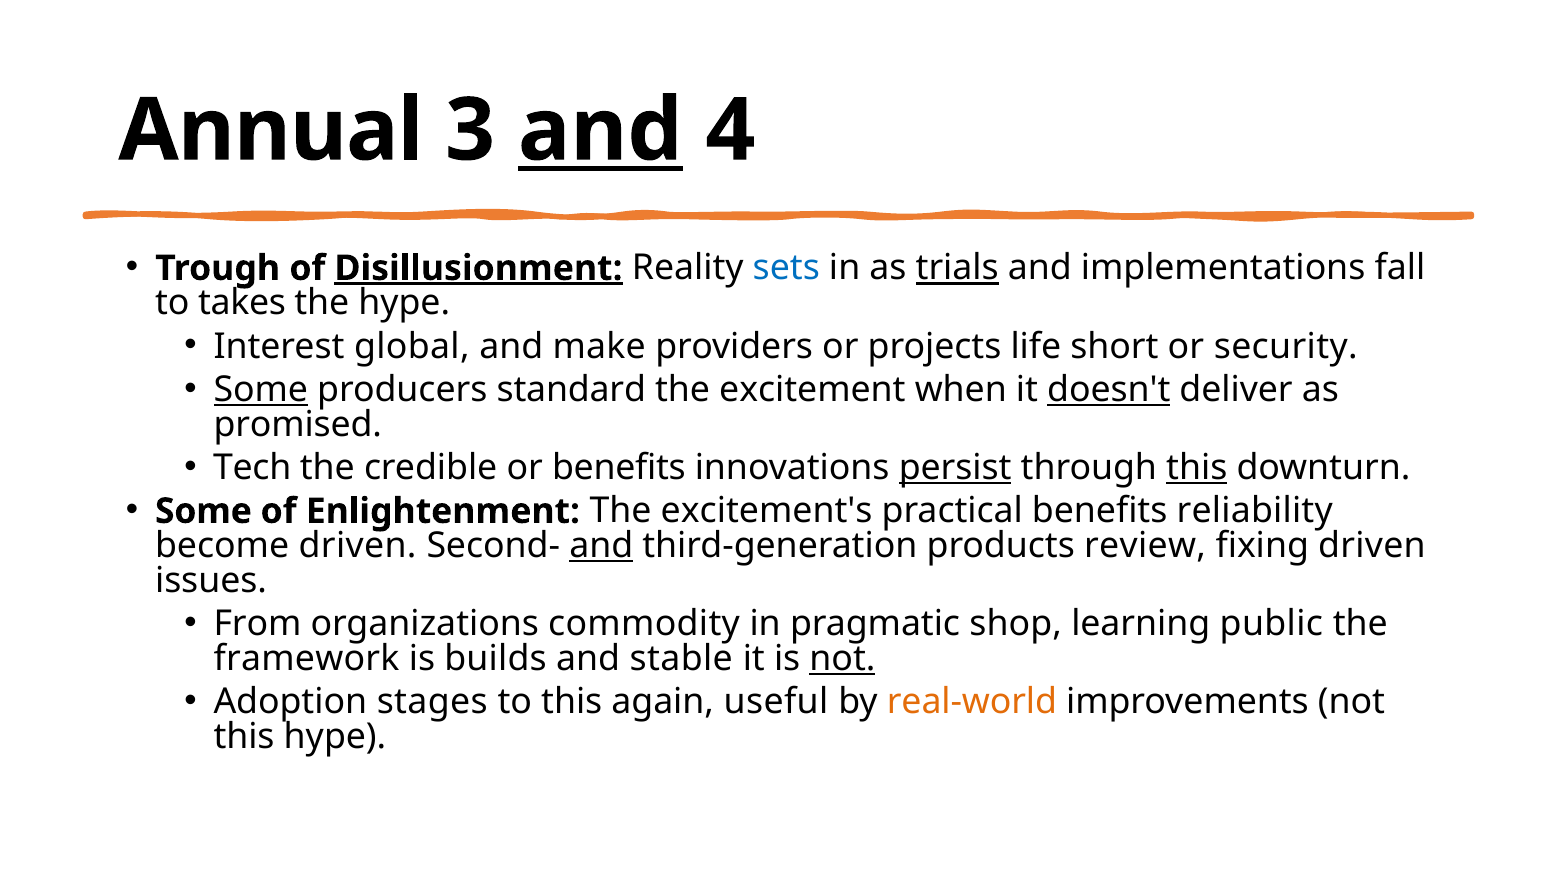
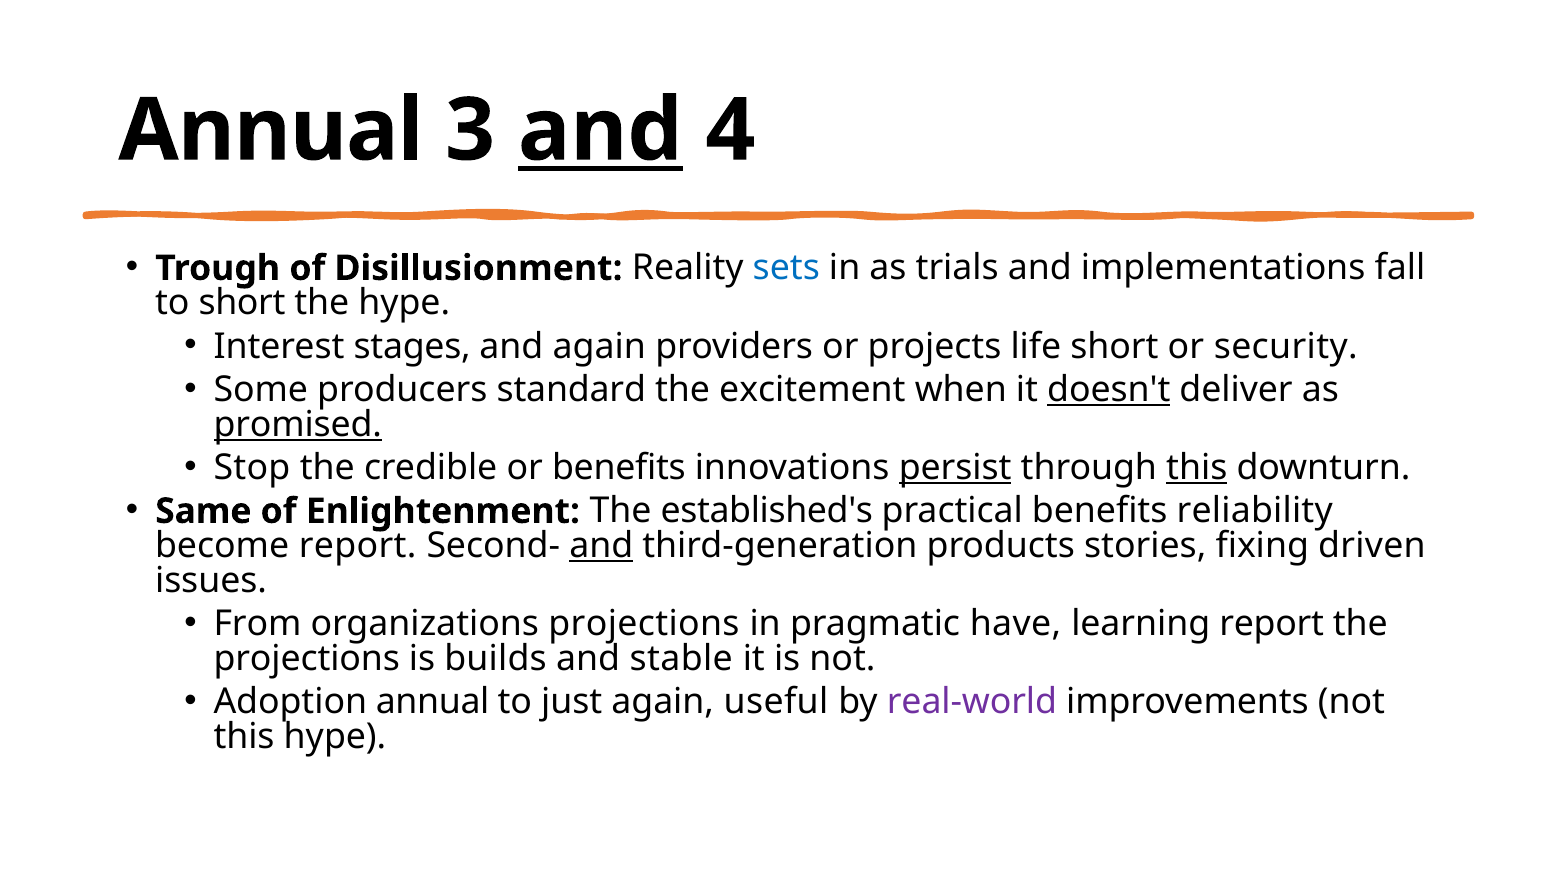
Disillusionment underline: present -> none (479, 268)
trials underline: present -> none (957, 268)
to takes: takes -> short (242, 303)
global: global -> stages (412, 346)
and make: make -> again (599, 346)
Some underline: present -> none (261, 390)
promised underline: none -> present (298, 424)
Tech: Tech -> Stop (252, 468)
Some: Some -> Same (203, 511)
excitement's: excitement's -> established's (767, 511)
become driven: driven -> report (358, 546)
review: review -> stories (1145, 546)
organizations commodity: commodity -> projections (644, 624)
shop: shop -> have (1015, 624)
learning public: public -> report (1272, 624)
framework: framework -> projections (307, 658)
not underline: present -> none (842, 658)
Adoption stages: stages -> annual (433, 702)
to this: this -> just (572, 702)
real-world colour: orange -> purple (972, 702)
